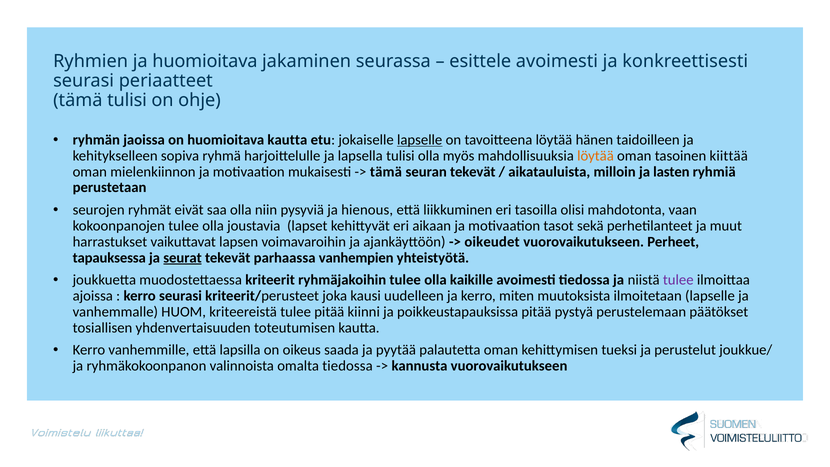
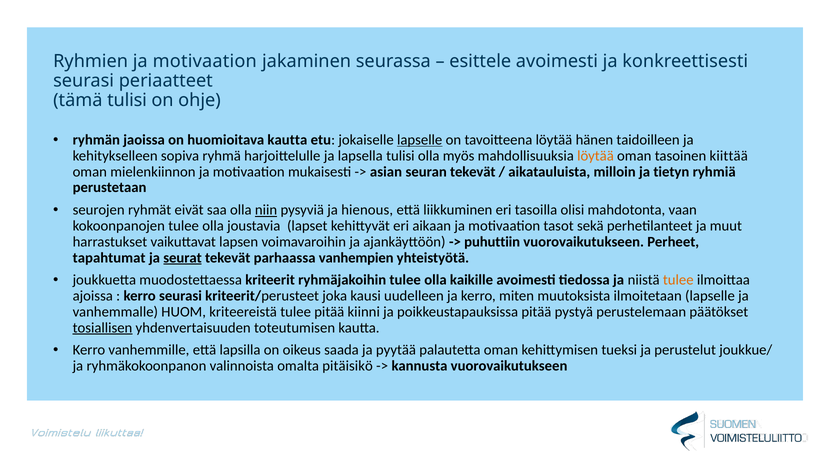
Ryhmien ja huomioitava: huomioitava -> motivaation (205, 61)
tämä: tämä -> asian (386, 172)
lasten: lasten -> tietyn (671, 172)
niin underline: none -> present (266, 210)
oikeudet: oikeudet -> puhuttiin (492, 242)
tapauksessa: tapauksessa -> tapahtumat (109, 258)
tulee colour: purple -> orange (678, 280)
tosiallisen underline: none -> present (103, 328)
omalta tiedossa: tiedossa -> pitäisikö (348, 366)
